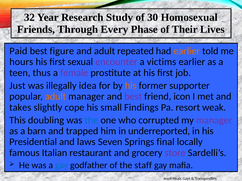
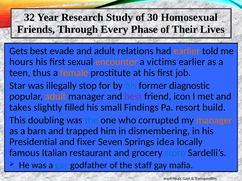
Paid: Paid -> Gets (18, 51)
figure: figure -> evade (62, 51)
repeated: repeated -> relations (135, 51)
encounter colour: purple -> orange (116, 62)
female colour: purple -> orange (74, 73)
Just: Just -> Star (17, 86)
idea: idea -> stop (88, 86)
his colour: orange -> blue (131, 86)
supporter: supporter -> diagnostic (190, 86)
cope: cope -> filled (75, 108)
weak: weak -> build (214, 108)
manager colour: purple -> orange (214, 120)
underreported: underreported -> dismembering (159, 131)
laws: laws -> fixer (86, 142)
final: final -> idea (166, 142)
store colour: purple -> blue (175, 153)
